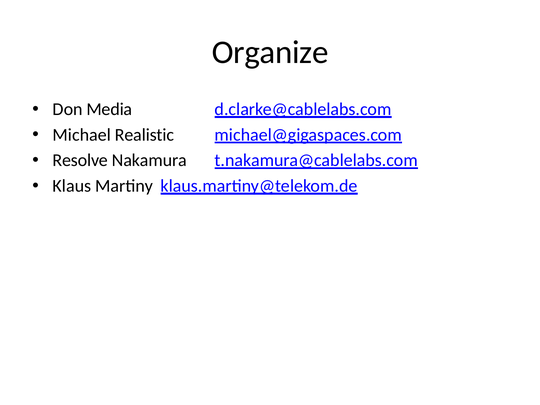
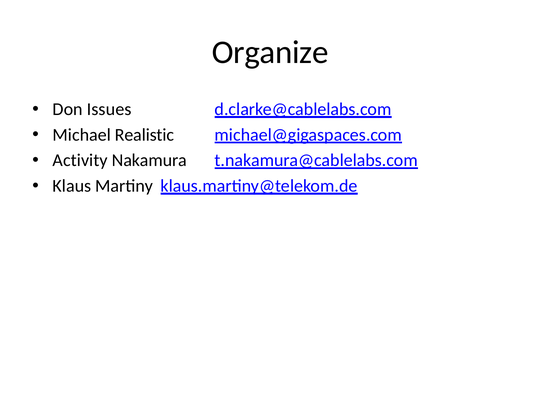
Media: Media -> Issues (109, 109)
Resolve: Resolve -> Activity (80, 160)
